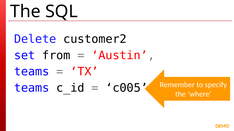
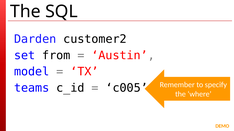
Delete: Delete -> Darden (35, 39)
teams: teams -> model (32, 72)
